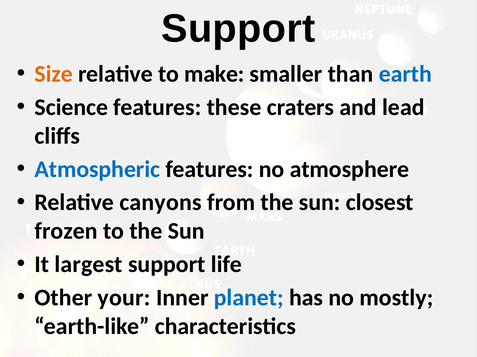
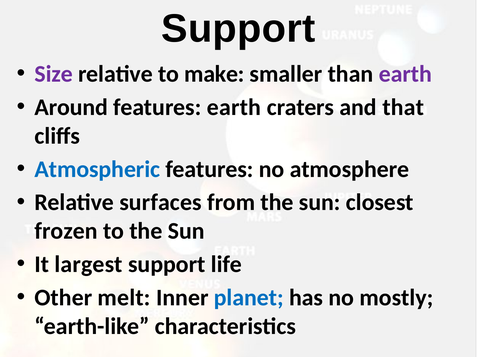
Size colour: orange -> purple (54, 74)
earth colour: blue -> purple (405, 74)
Science: Science -> Around (71, 107)
features these: these -> earth (234, 107)
lead: lead -> that (403, 107)
canyons: canyons -> surfaces (161, 203)
your: your -> melt (124, 298)
